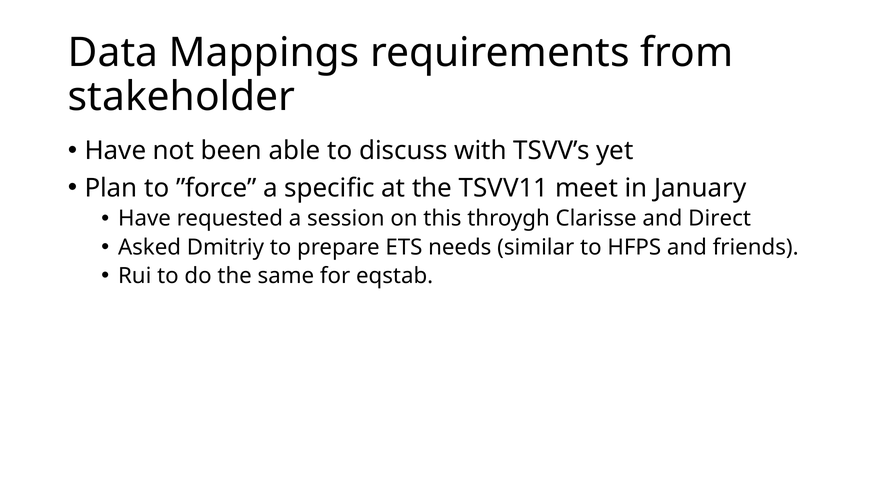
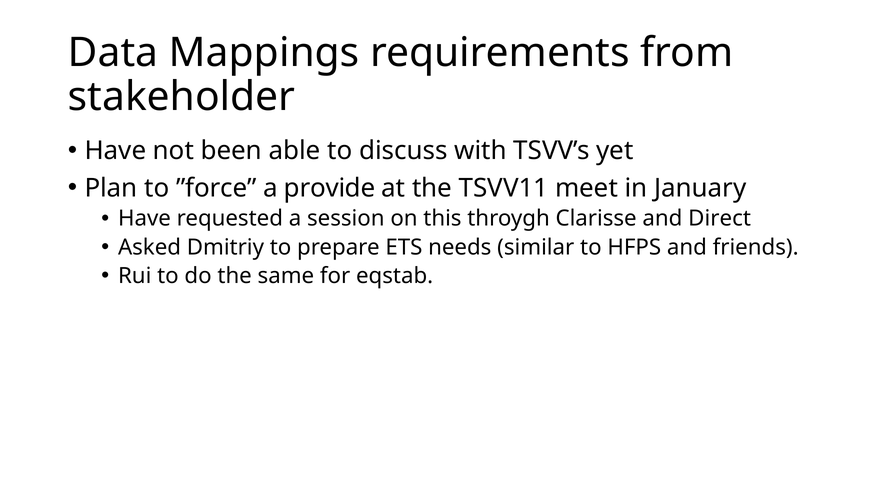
specific: specific -> provide (330, 188)
